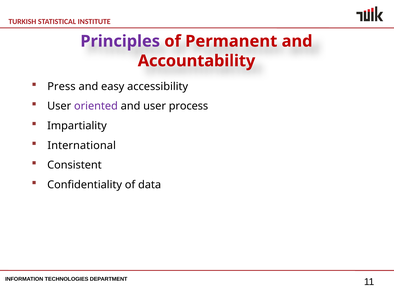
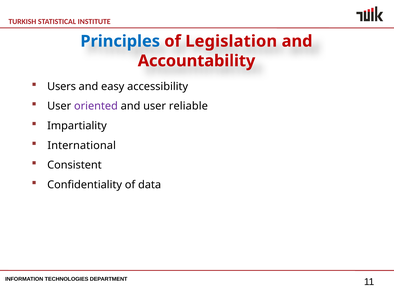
Principles colour: purple -> blue (120, 41)
Permanent: Permanent -> Legislation (231, 41)
Press: Press -> Users (62, 87)
process: process -> reliable (188, 106)
